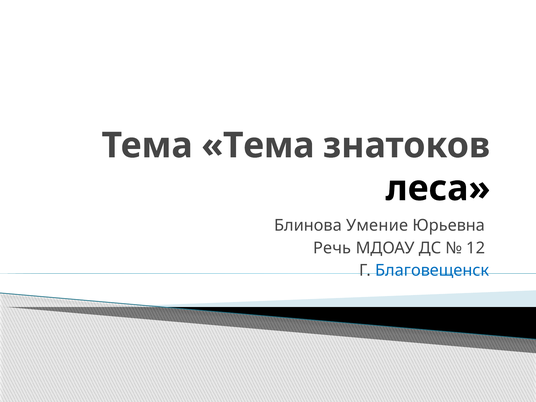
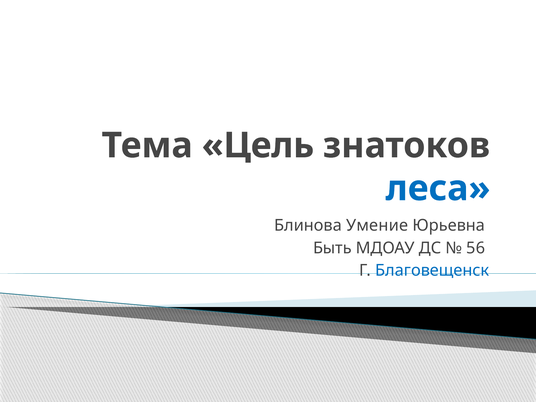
Тема Тема: Тема -> Цель (258, 146)
леса colour: black -> blue (438, 188)
Речь: Речь -> Быть (332, 248)
12: 12 -> 56 (476, 248)
